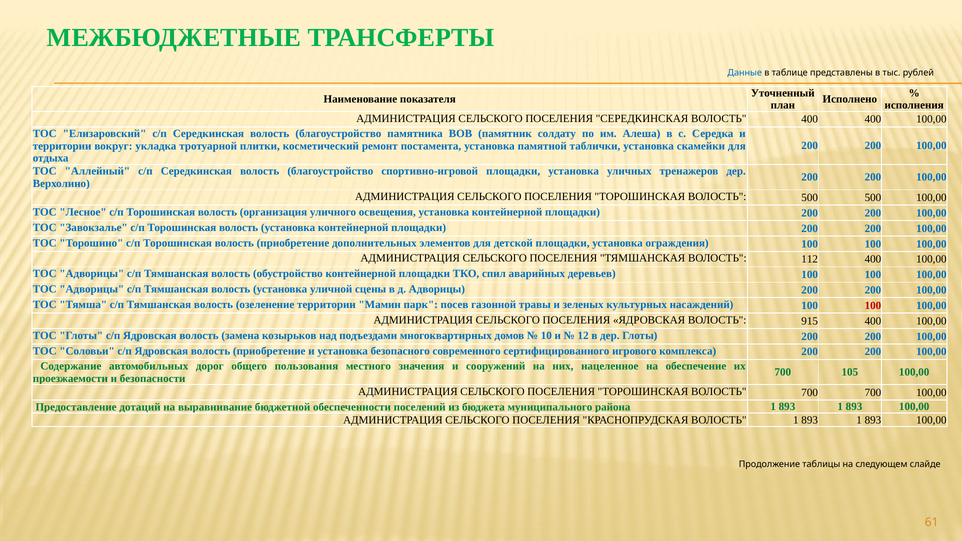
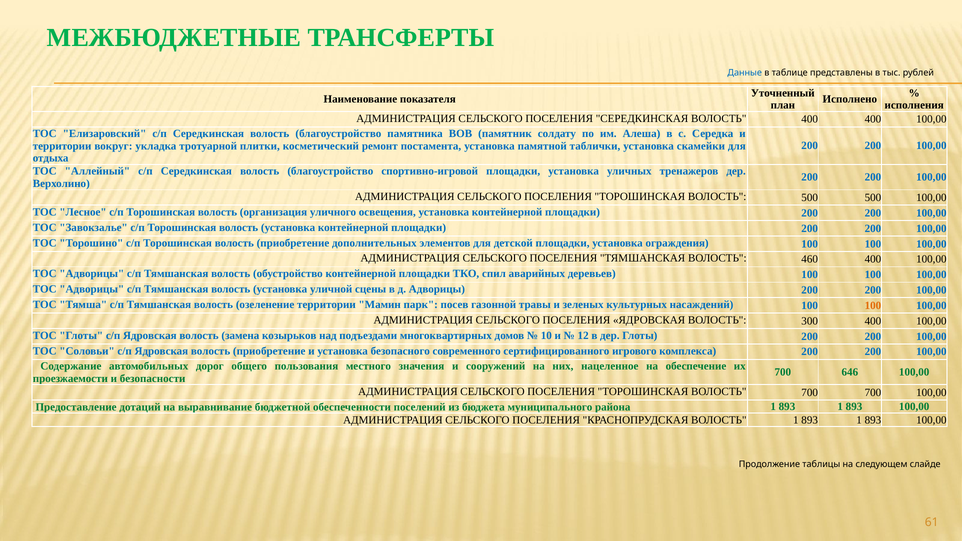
112: 112 -> 460 (810, 259)
100 colour: red -> orange (873, 306)
915: 915 -> 300 (810, 321)
105: 105 -> 646 (850, 372)
